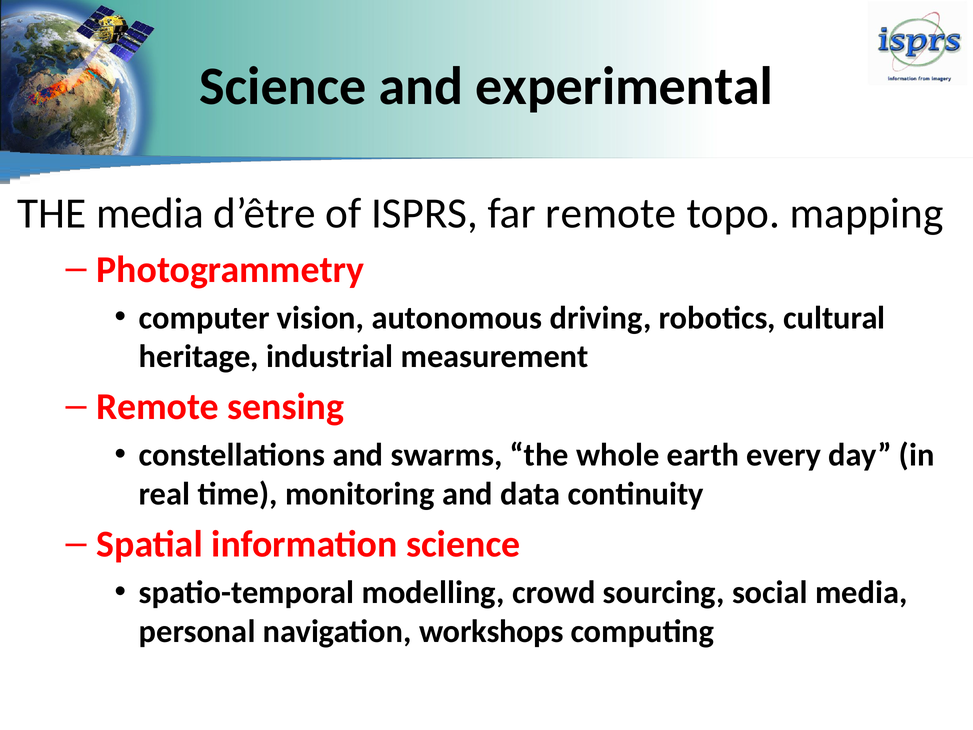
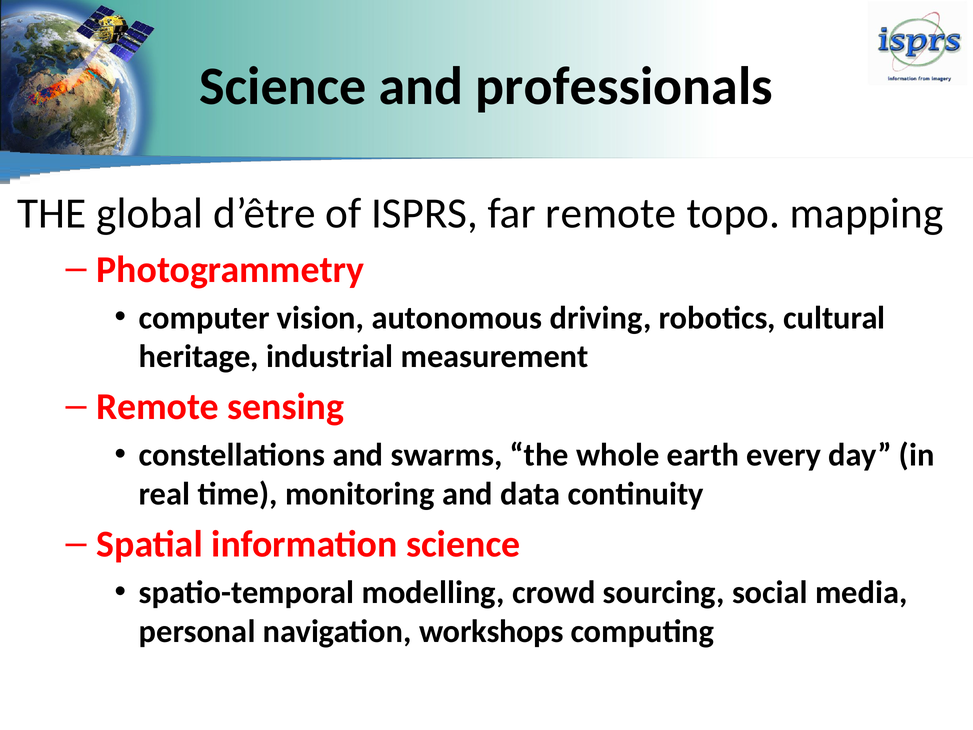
experimental: experimental -> professionals (624, 86)
THE media: media -> global (150, 214)
